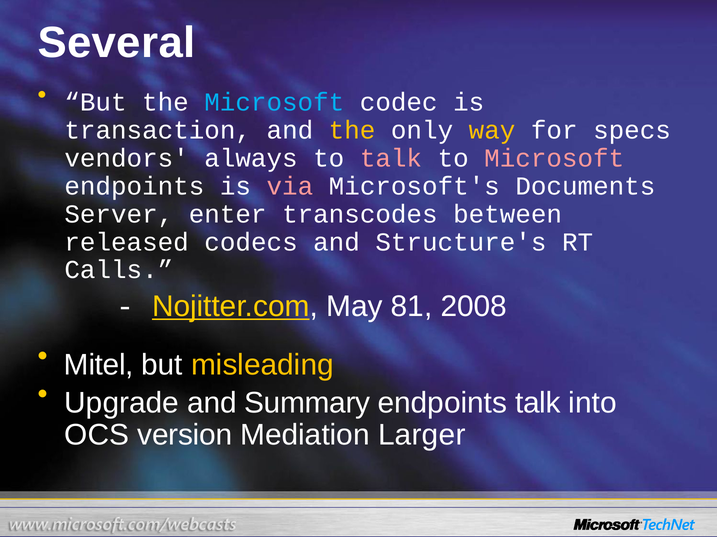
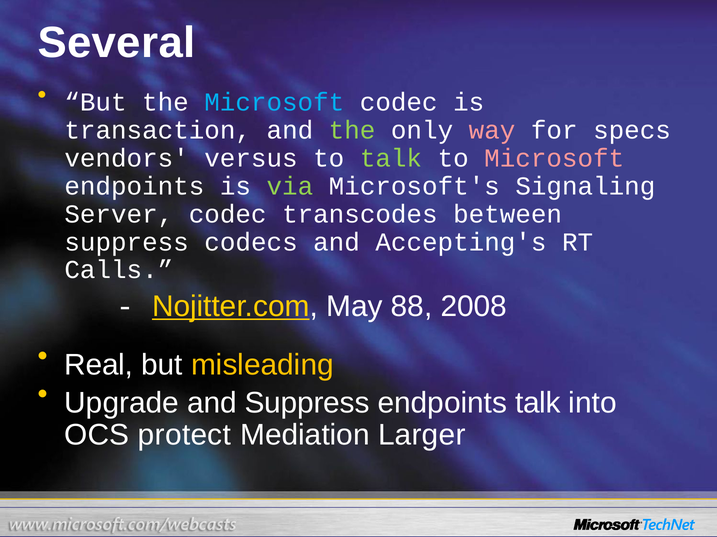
the colour: yellow -> light green (352, 131)
way colour: yellow -> pink (492, 131)
always: always -> versus (251, 158)
talk colour: pink -> light green (391, 158)
via colour: pink -> light green (290, 186)
Documents: Documents -> Signaling (585, 186)
Server enter: enter -> codec (228, 214)
released: released -> suppress (127, 242)
Structure's: Structure's -> Accepting's (461, 242)
81: 81 -> 88 (412, 307)
Mitel: Mitel -> Real (99, 365)
and Summary: Summary -> Suppress (307, 403)
version: version -> protect (184, 436)
